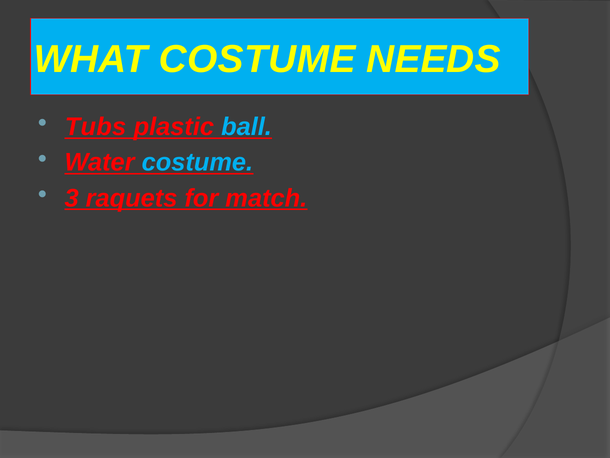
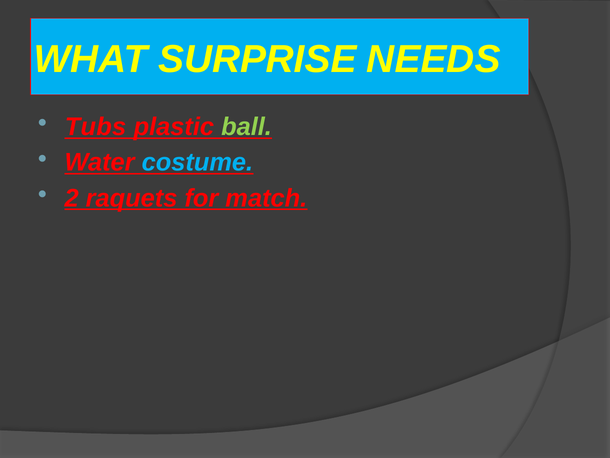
WHAT COSTUME: COSTUME -> SURPRISE (257, 59)
ball colour: light blue -> light green (247, 127)
3: 3 -> 2 (72, 198)
